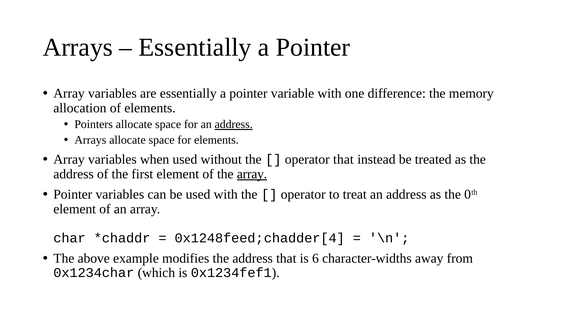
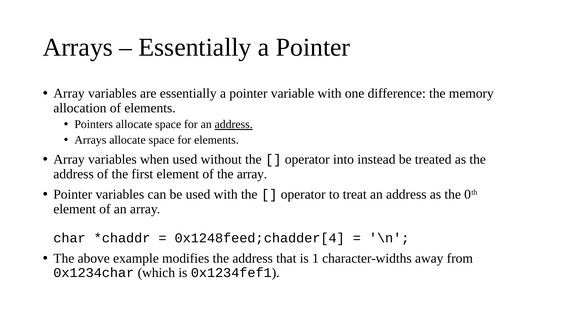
operator that: that -> into (343, 160)
array underline: present -> none (252, 174)
6: 6 -> 1 (315, 258)
